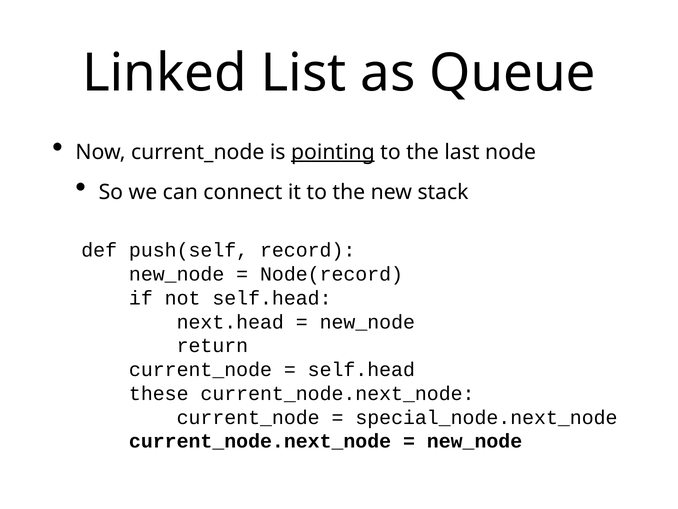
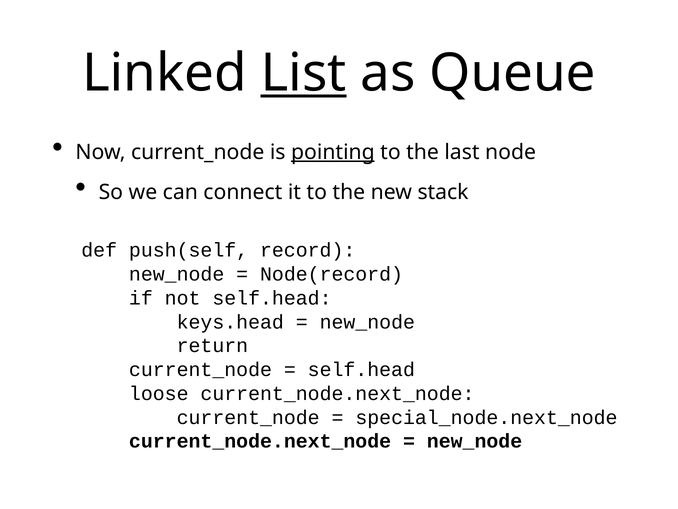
List underline: none -> present (304, 73)
next.head: next.head -> keys.head (230, 322)
these: these -> loose (159, 393)
